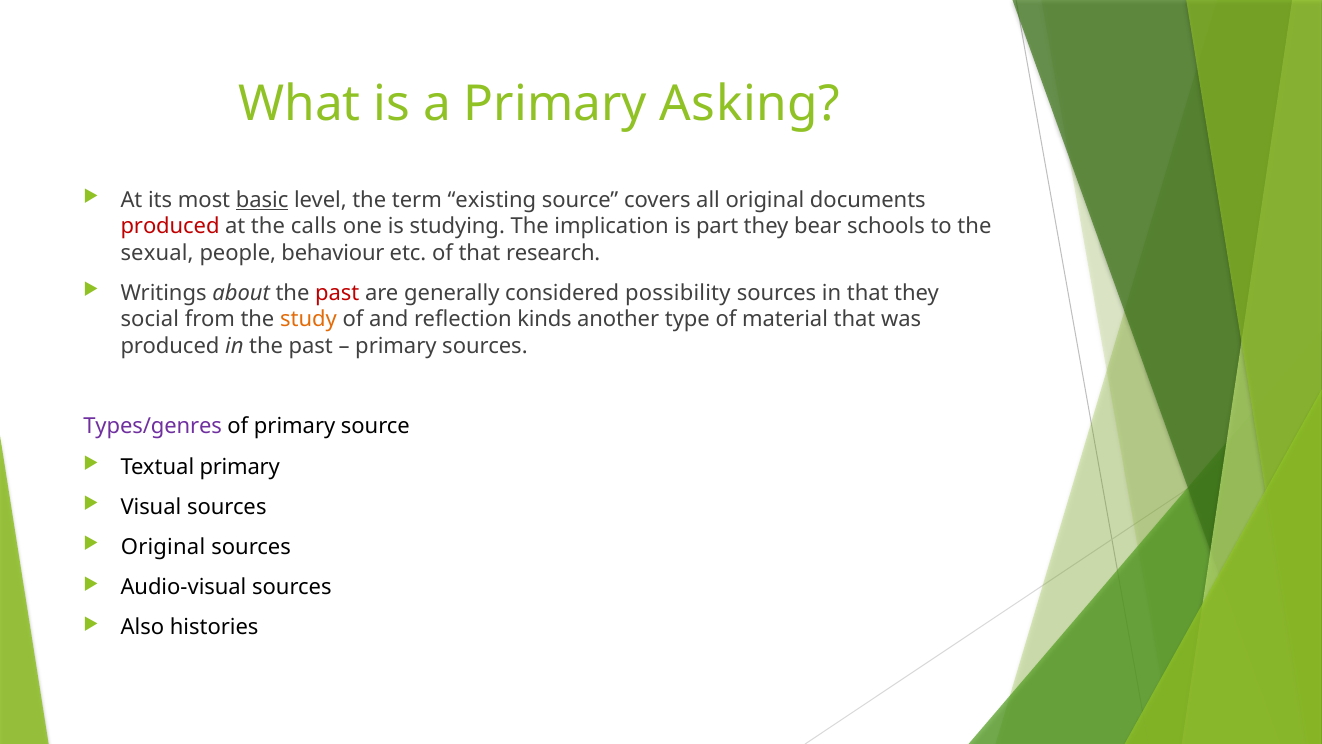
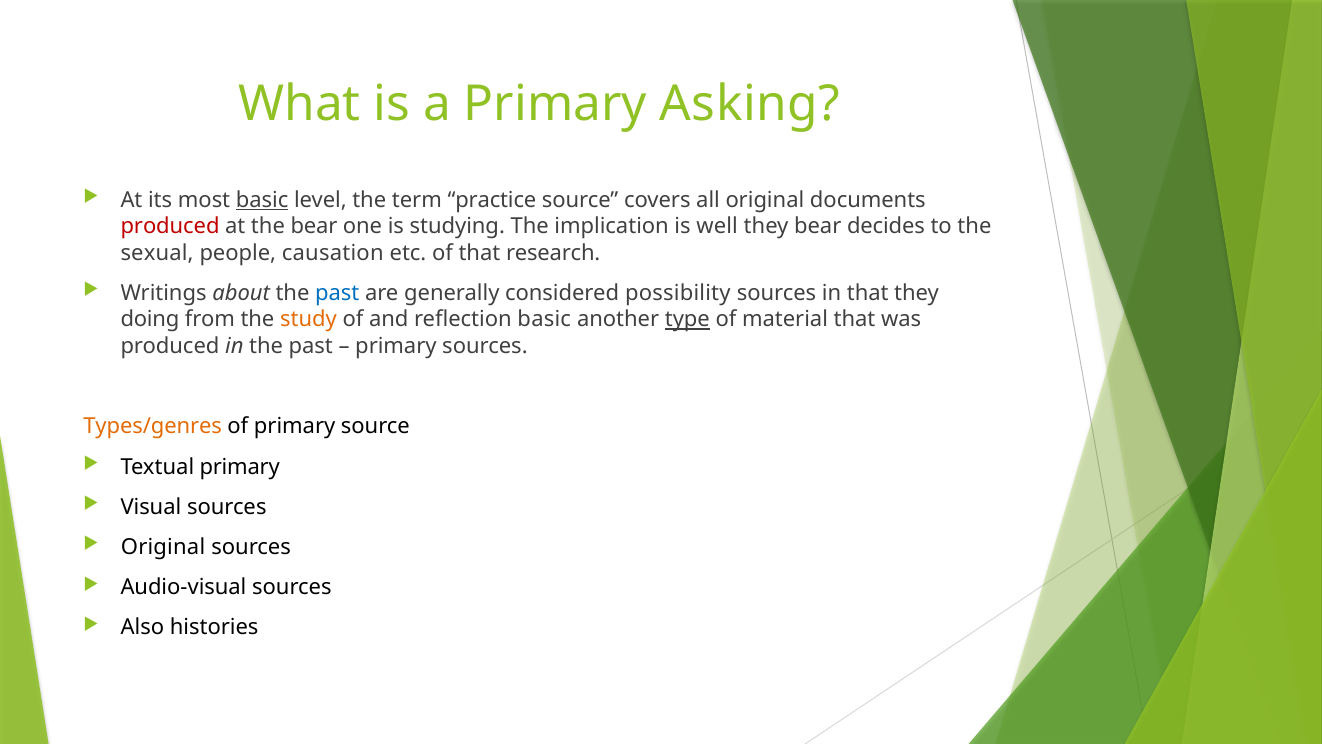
existing: existing -> practice (492, 200)
the calls: calls -> bear (314, 226)
part: part -> well (717, 226)
schools: schools -> decides (886, 226)
behaviour: behaviour -> causation (333, 253)
past colour: red -> blue (337, 293)
social: social -> doing (150, 319)
reflection kinds: kinds -> basic (544, 319)
type underline: none -> present (687, 319)
Types/genres colour: purple -> orange (153, 426)
